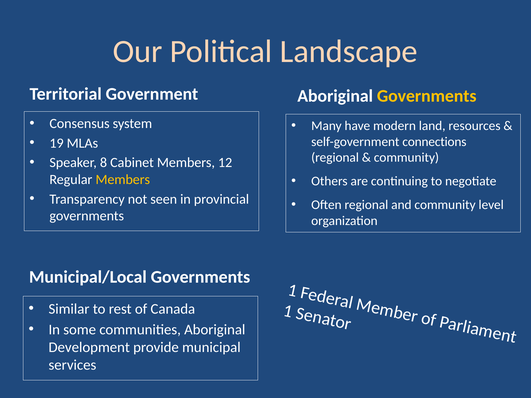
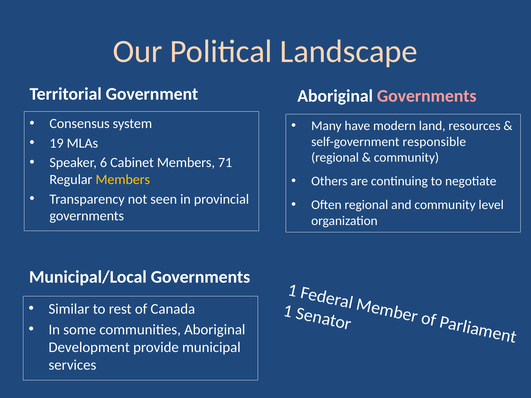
Governments colour: yellow -> pink (427, 96)
connections: connections -> responsible (434, 142)
8: 8 -> 6 (103, 163)
12: 12 -> 71 (225, 163)
